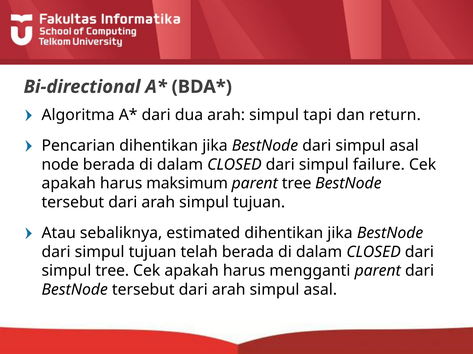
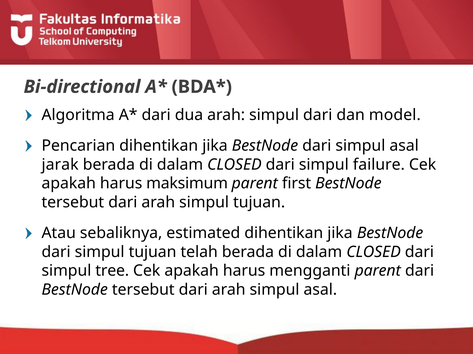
simpul tapi: tapi -> dari (318, 115)
return: return -> model (395, 115)
node: node -> jarak (60, 165)
parent tree: tree -> first (297, 184)
